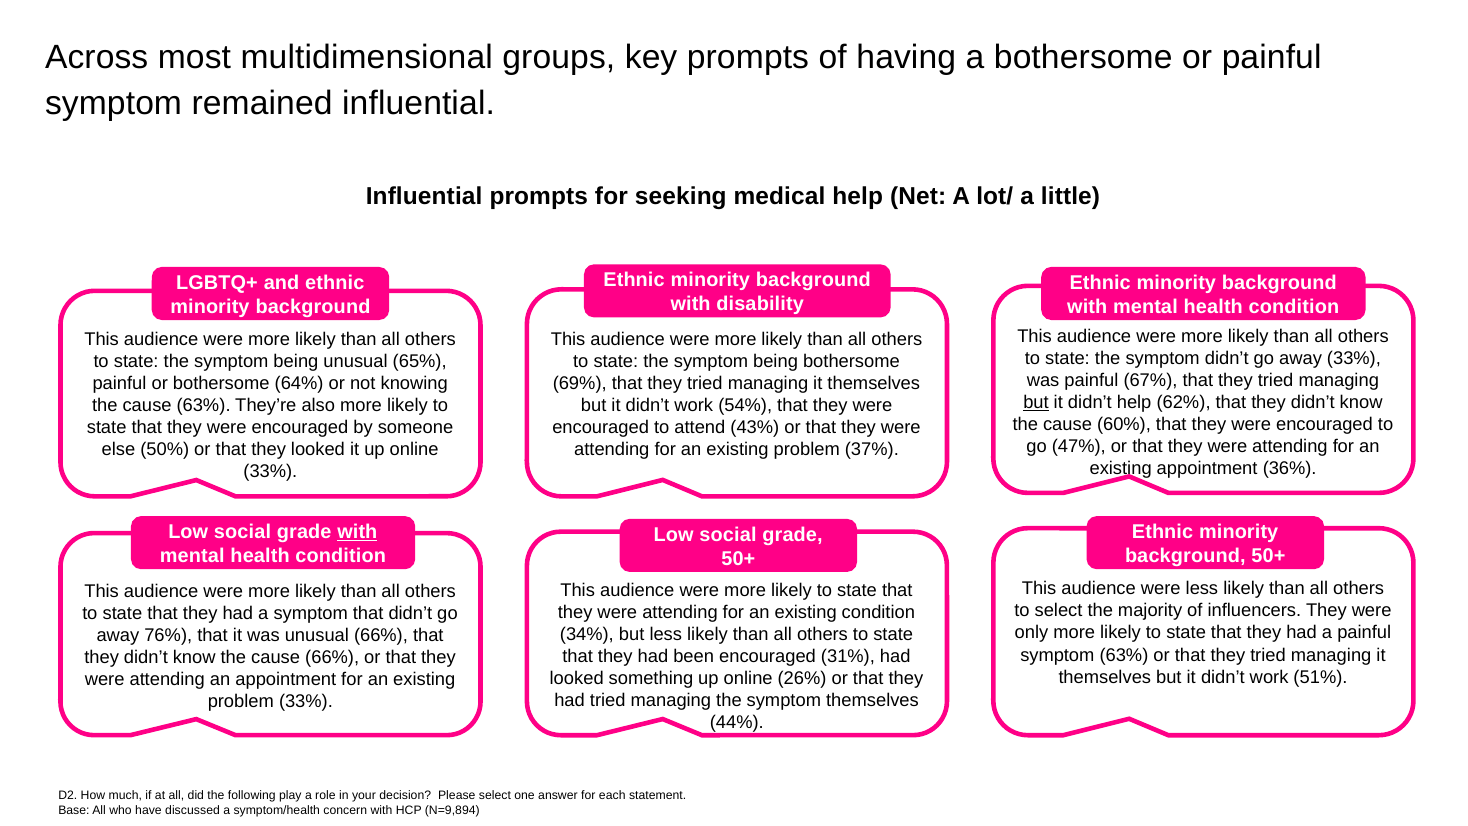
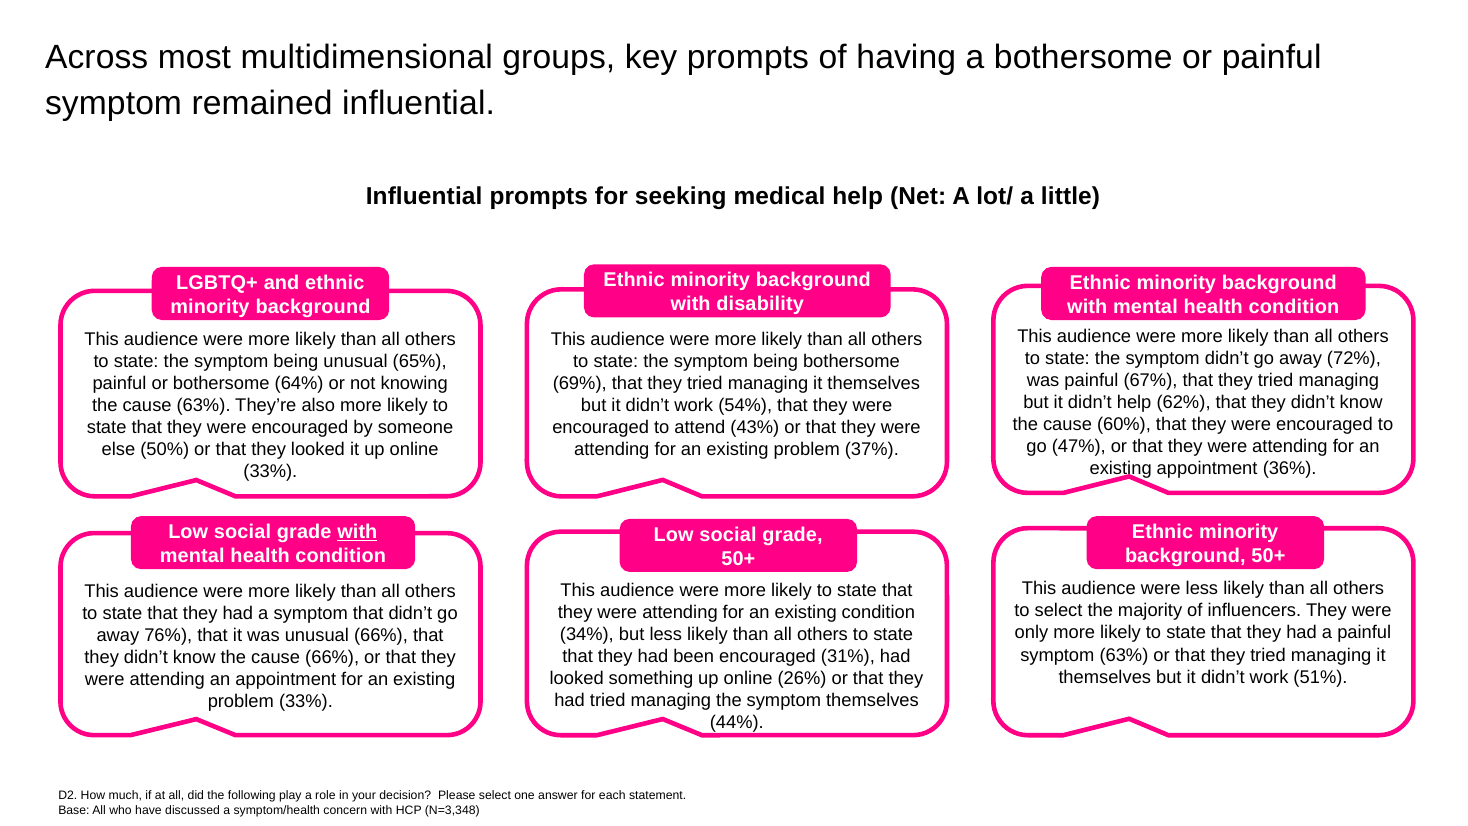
away 33%: 33% -> 72% (1354, 358)
but underline: present -> none (1036, 402)
N=9,894: N=9,894 -> N=3,348 (452, 810)
